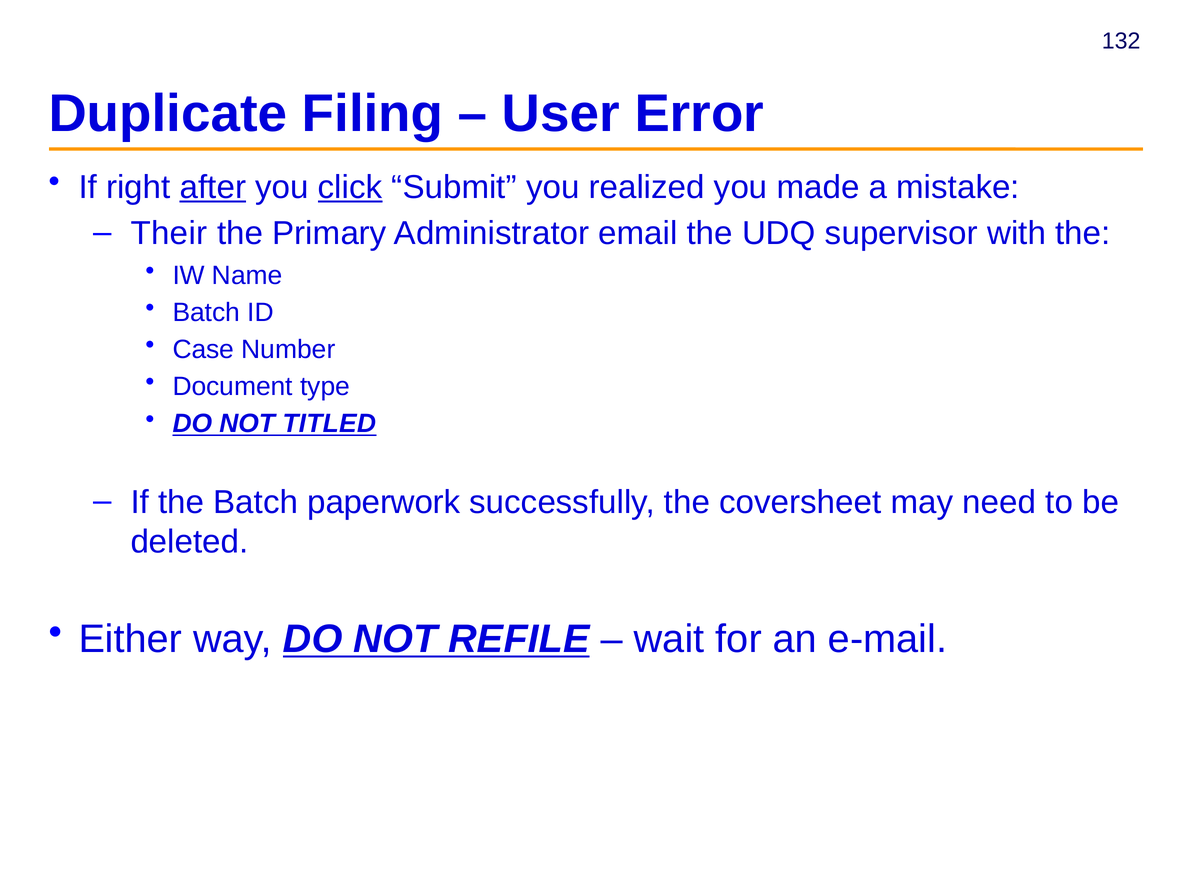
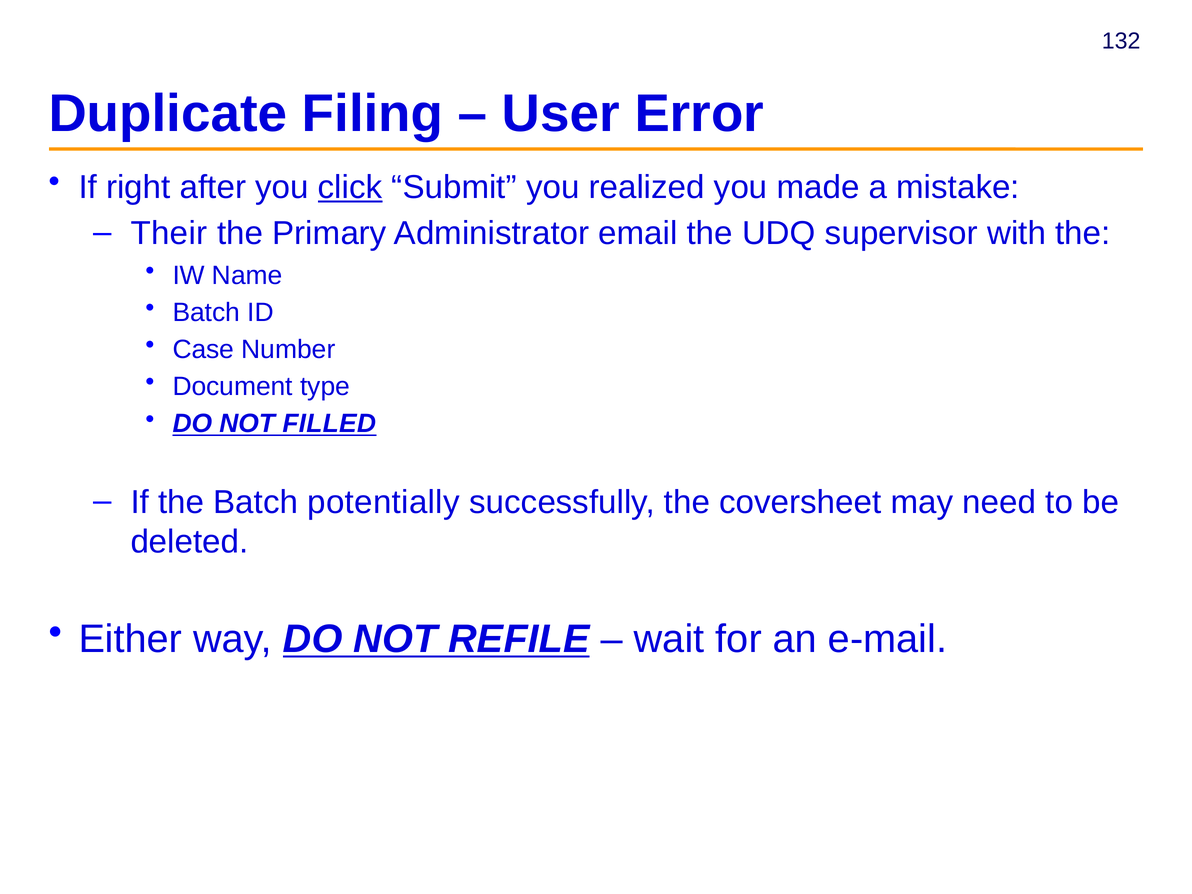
after underline: present -> none (213, 187)
TITLED: TITLED -> FILLED (329, 424)
paperwork: paperwork -> potentially (384, 502)
